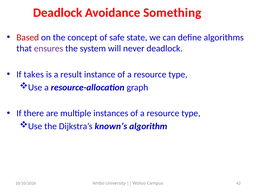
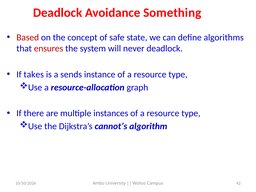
ensures colour: purple -> red (49, 48)
result: result -> sends (71, 74)
known’s: known’s -> cannot’s (111, 126)
